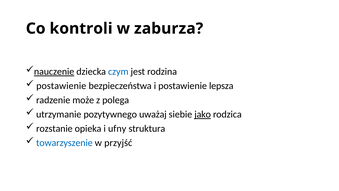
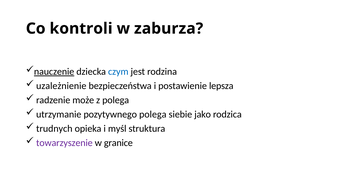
postawienie: postawienie -> uzależnienie (61, 86)
pozytywnego uważaj: uważaj -> polega (153, 114)
jako underline: present -> none (203, 114)
rozstanie: rozstanie -> trudnych (54, 128)
ufny: ufny -> myśl (117, 128)
towarzyszenie colour: blue -> purple (64, 143)
przyjść: przyjść -> granice (118, 143)
